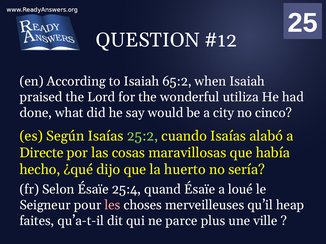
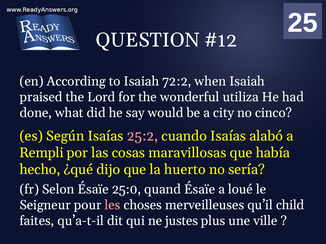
65:2: 65:2 -> 72:2 (177, 82)
25:2 colour: light green -> pink (142, 136)
Directe: Directe -> Rempli (41, 153)
25:4: 25:4 -> 25:0 (126, 190)
heap: heap -> child (290, 205)
parce: parce -> justes (182, 221)
